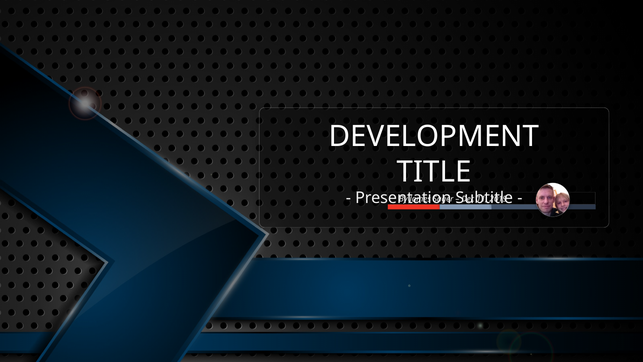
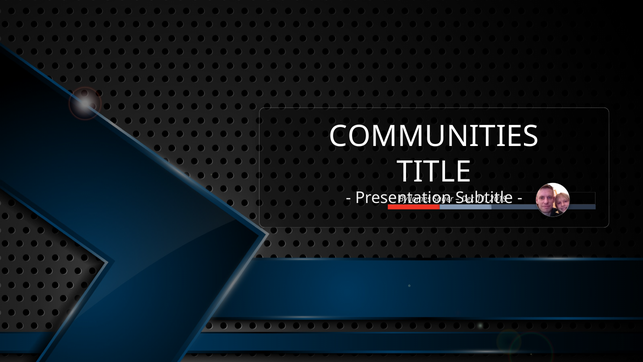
DEVELOPMENT: DEVELOPMENT -> COMMUNITIES (434, 136)
